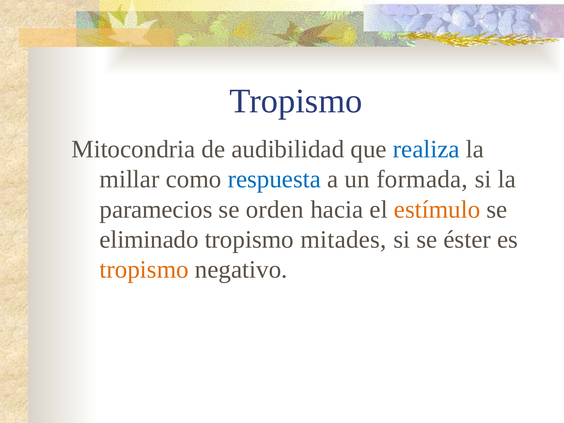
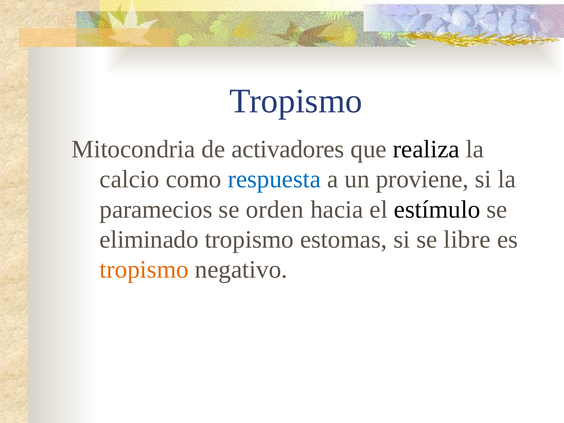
audibilidad: audibilidad -> activadores (288, 149)
realiza colour: blue -> black (426, 149)
millar: millar -> calcio (130, 179)
formada: formada -> proviene (422, 179)
estímulo colour: orange -> black (437, 209)
mitades: mitades -> estomas (344, 240)
éster: éster -> libre (467, 240)
